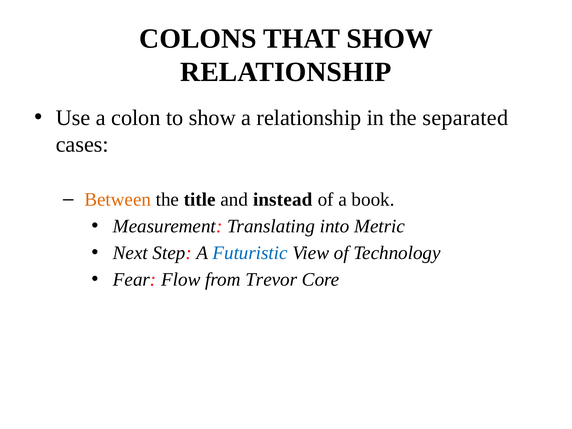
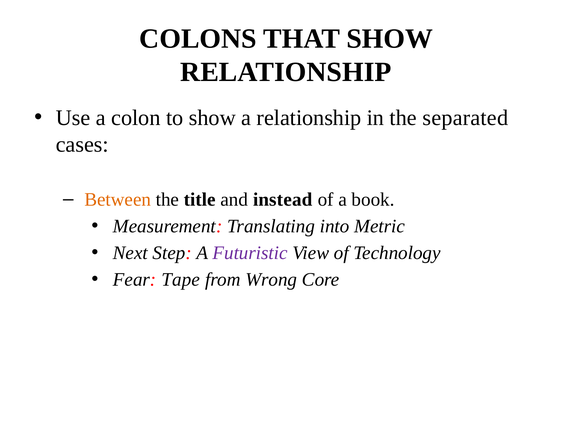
Futuristic colour: blue -> purple (250, 253)
Flow: Flow -> Tape (181, 280)
Trevor: Trevor -> Wrong (271, 280)
